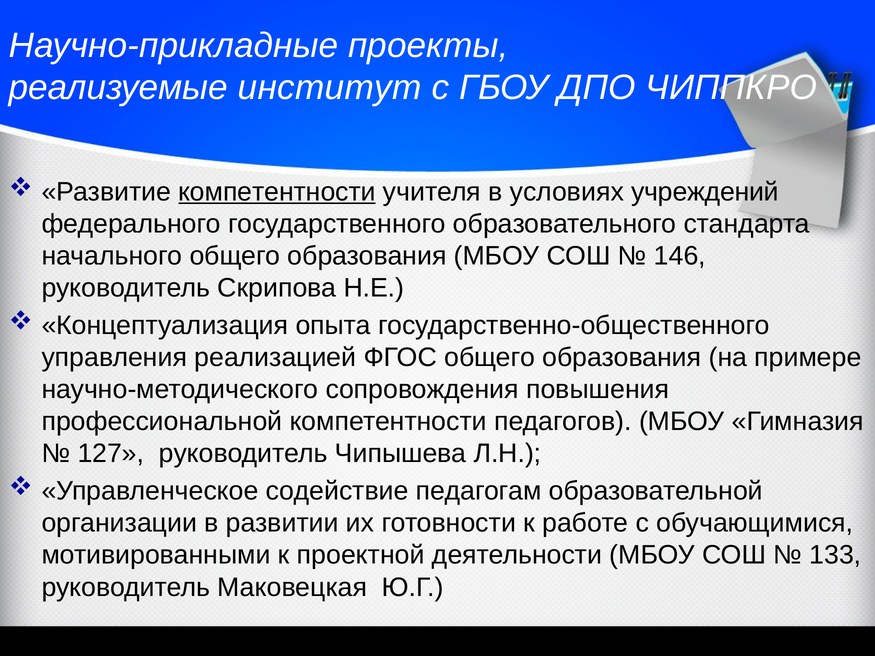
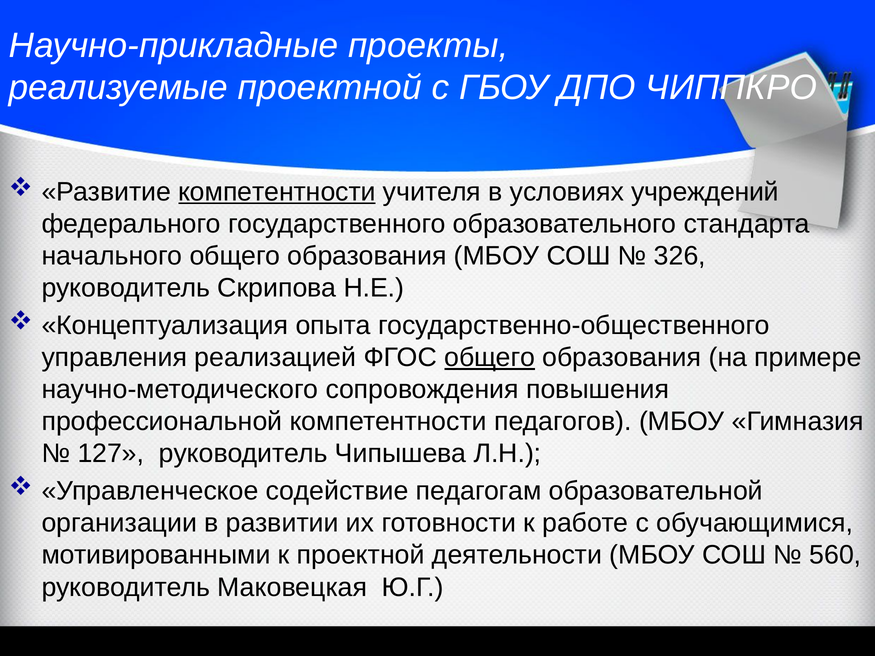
реализуемые институт: институт -> проектной (330, 88)
146: 146 -> 326 (680, 256)
общего underline: none -> present (490, 358)
133: 133 -> 560 (835, 555)
